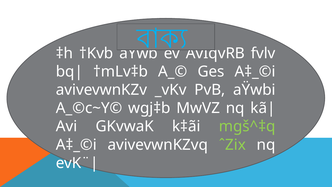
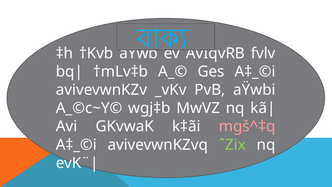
mgš^‡q colour: light green -> pink (247, 126)
